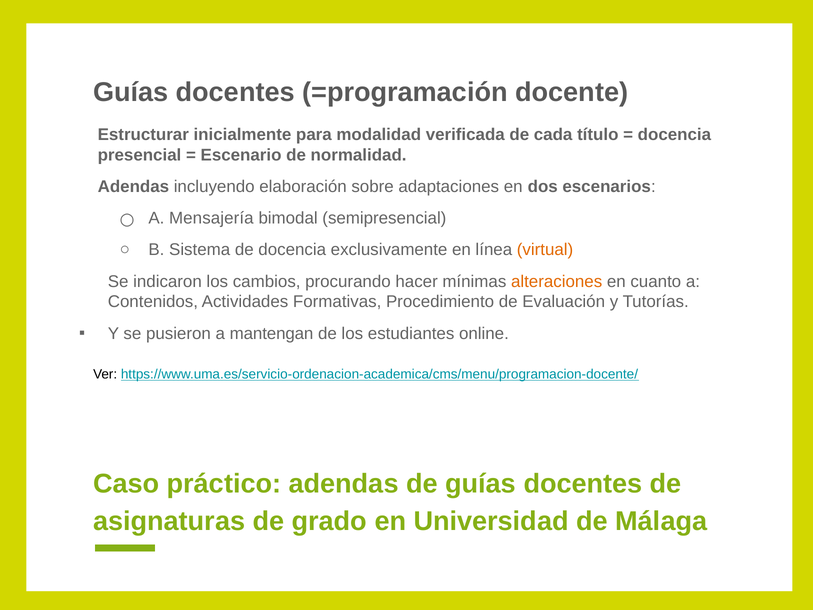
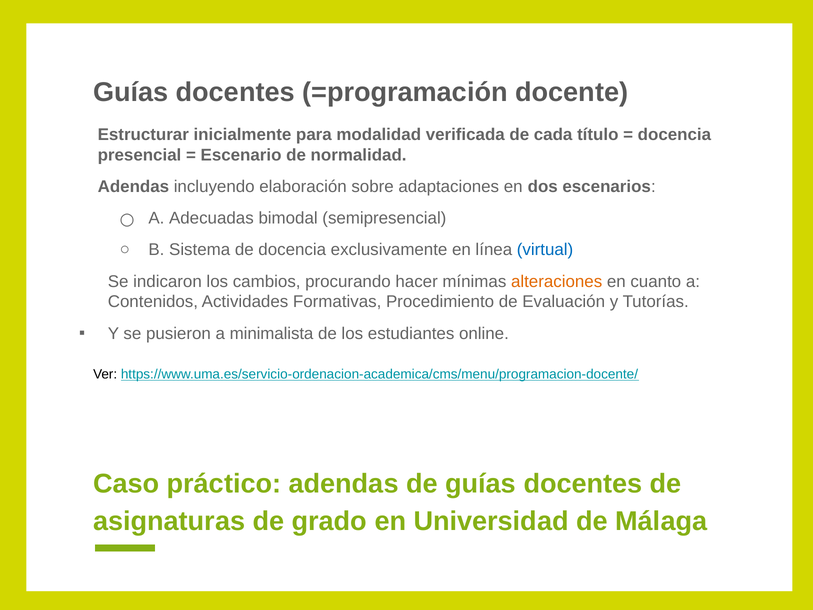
Mensajería: Mensajería -> Adecuadas (211, 218)
virtual colour: orange -> blue (545, 250)
mantengan: mantengan -> minimalista (272, 333)
